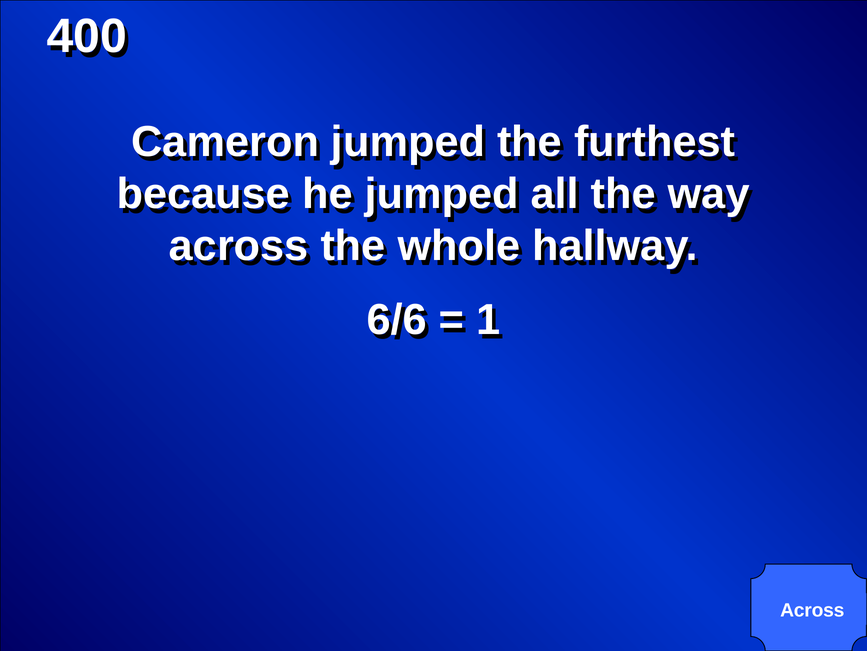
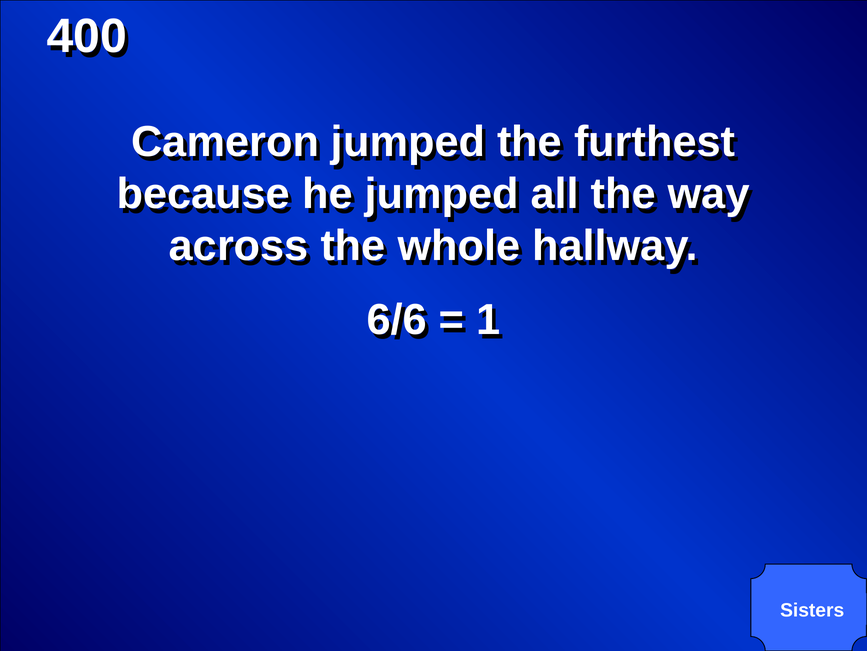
Across: Across -> Sisters (812, 610)
